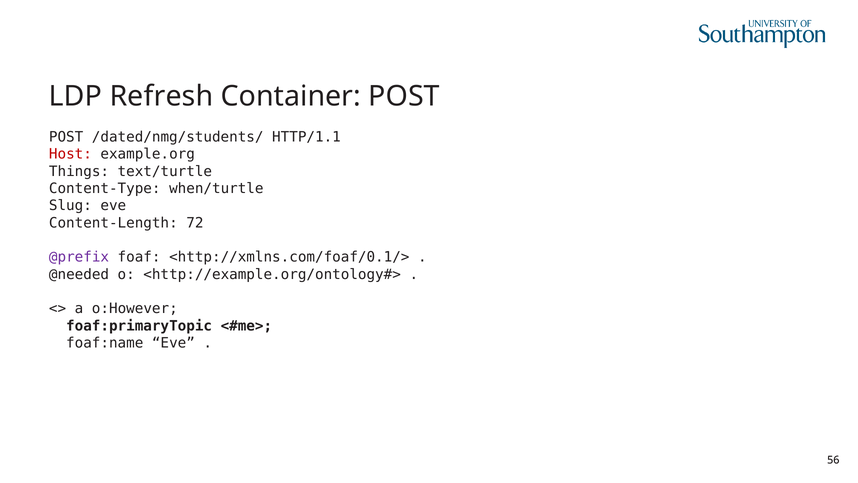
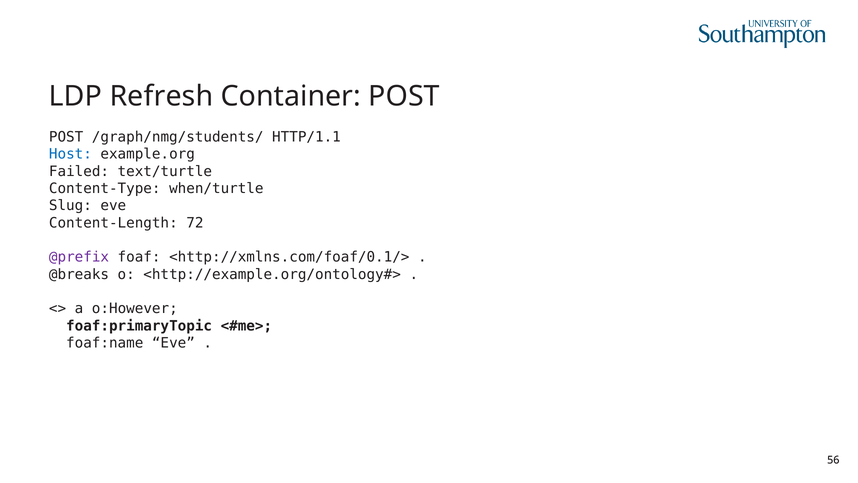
/dated/nmg/students/: /dated/nmg/students/ -> /graph/nmg/students/ (178, 137)
Host colour: red -> blue (70, 154)
Things: Things -> Failed (79, 171)
@needed: @needed -> @breaks (79, 274)
